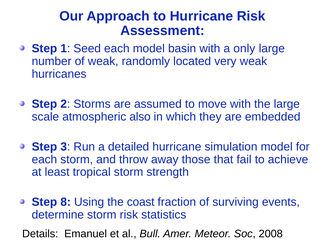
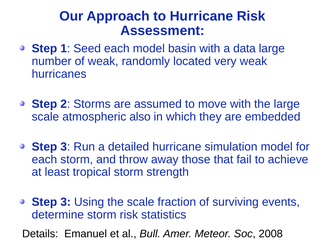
only: only -> data (244, 49)
8: 8 -> 3 (66, 202)
the coast: coast -> scale (141, 202)
